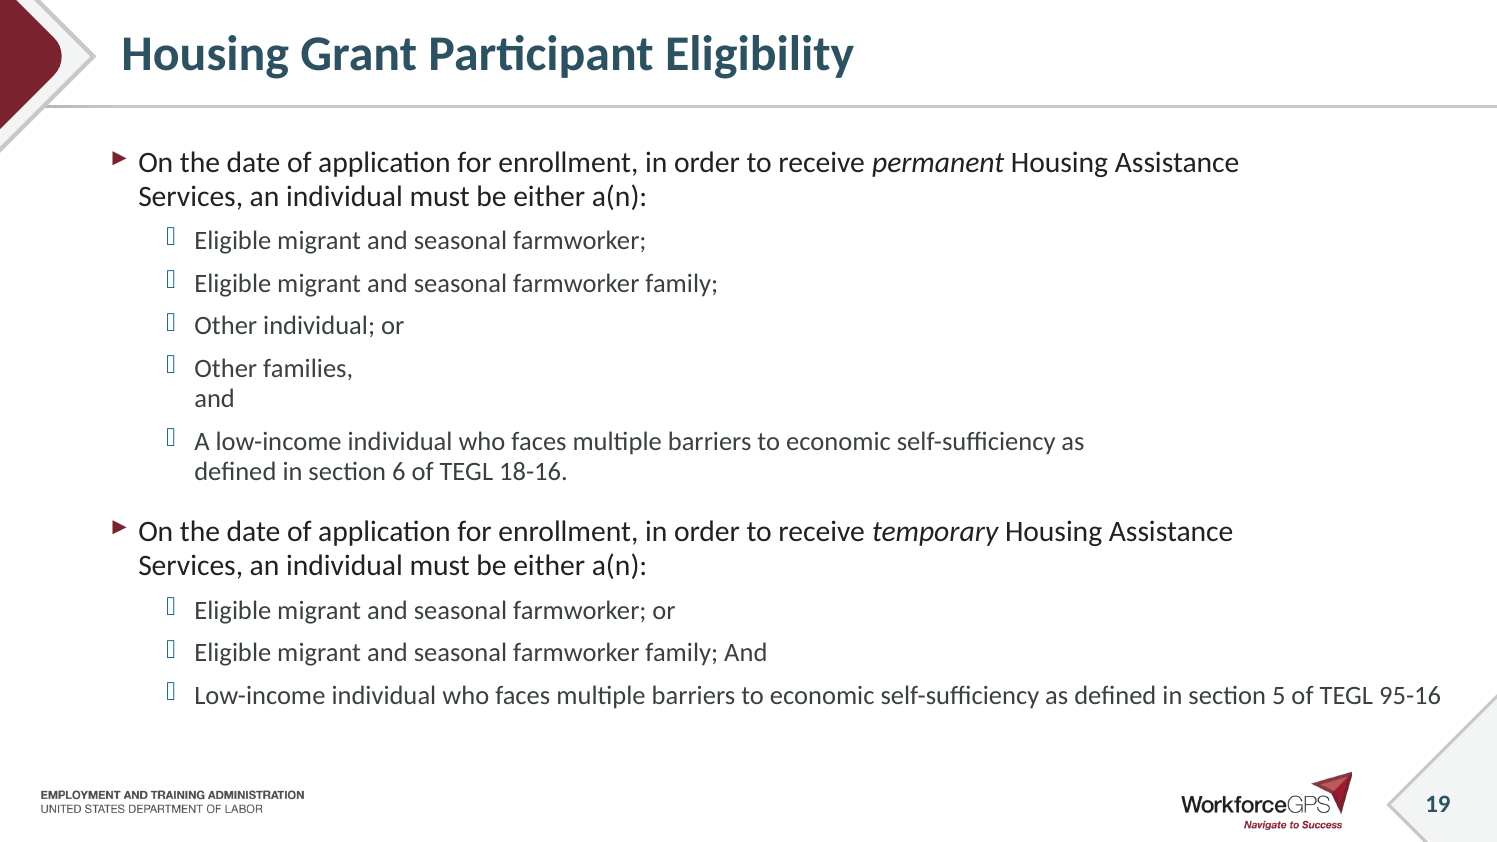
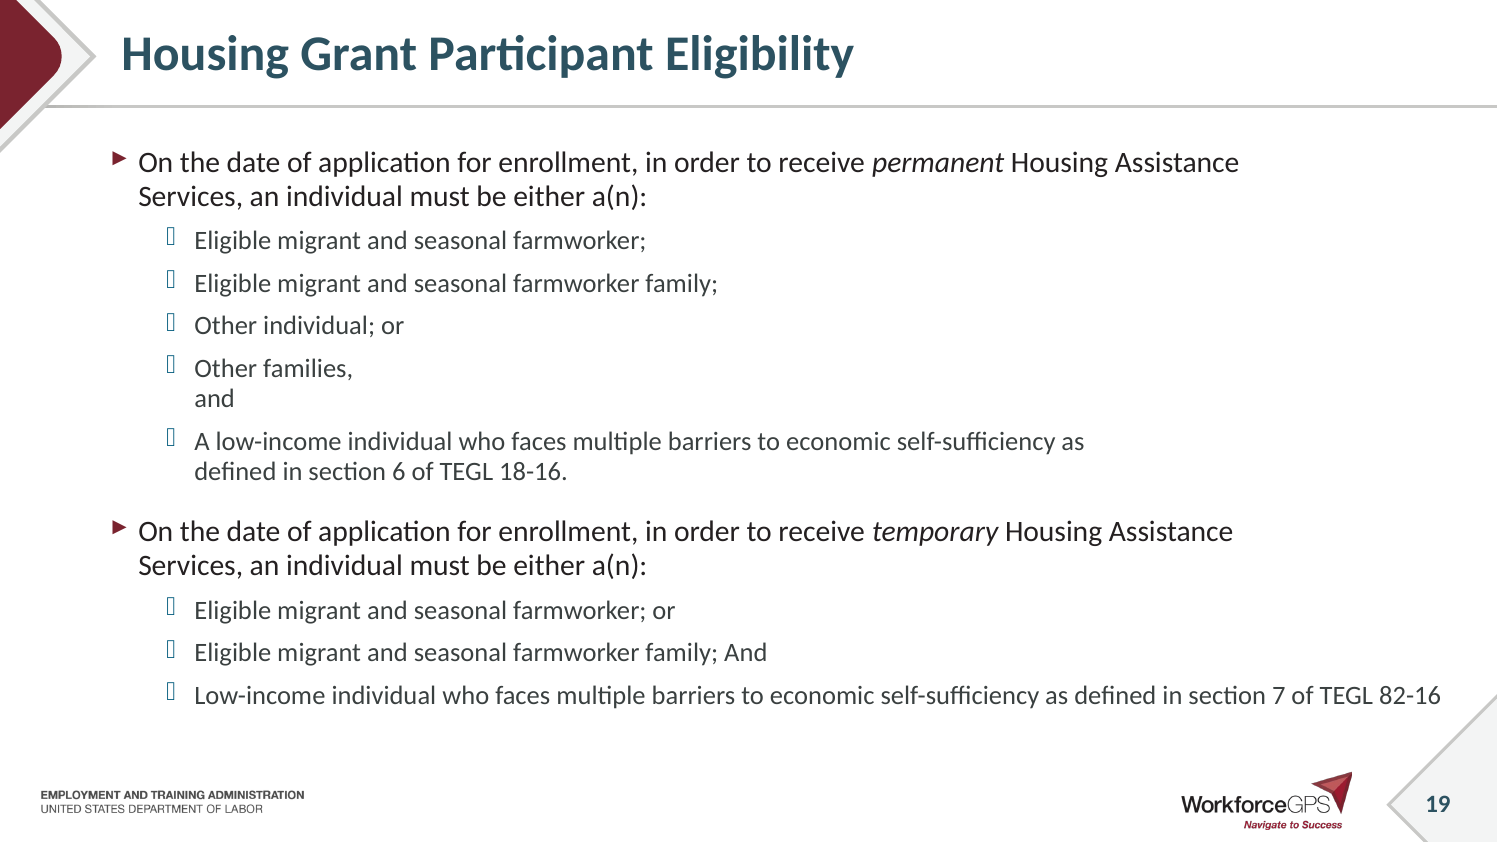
5: 5 -> 7 (1279, 696)
95-16: 95-16 -> 82-16 (1410, 696)
